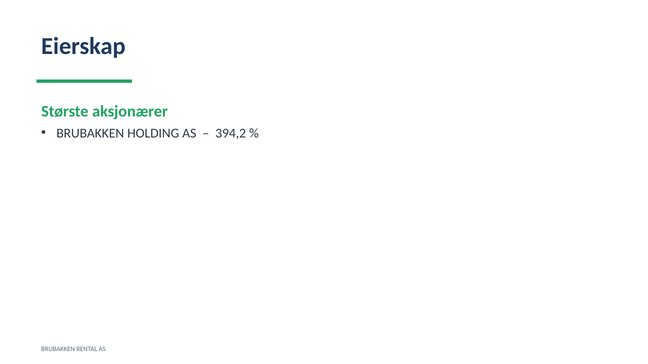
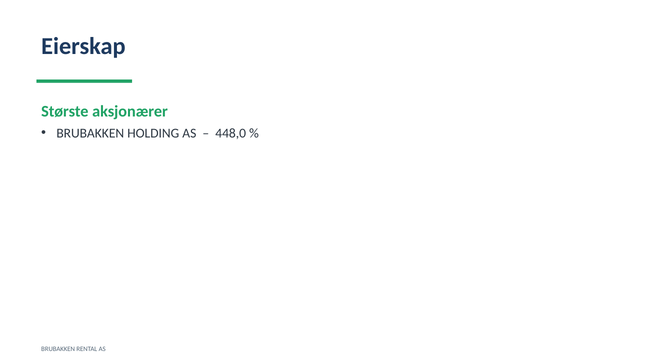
394,2: 394,2 -> 448,0 (231, 133)
